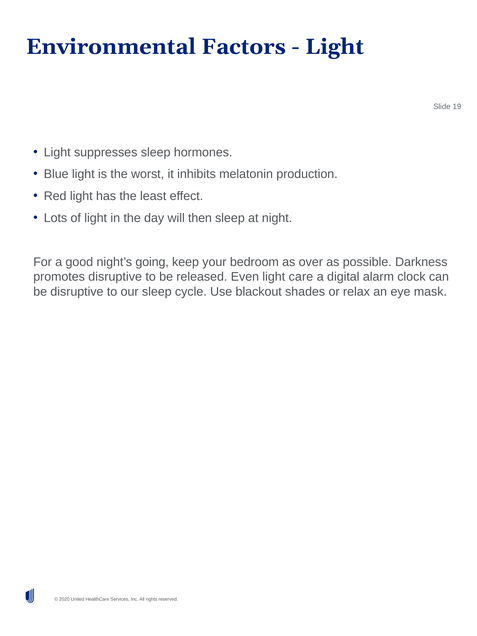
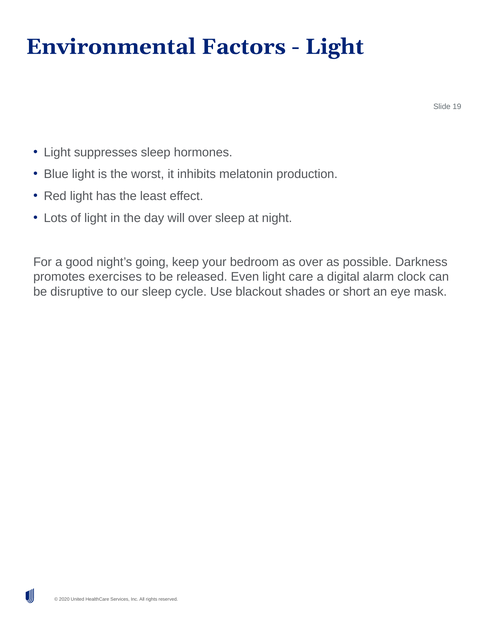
will then: then -> over (200, 218)
promotes disruptive: disruptive -> exercises (115, 277)
relax: relax -> short (357, 292)
